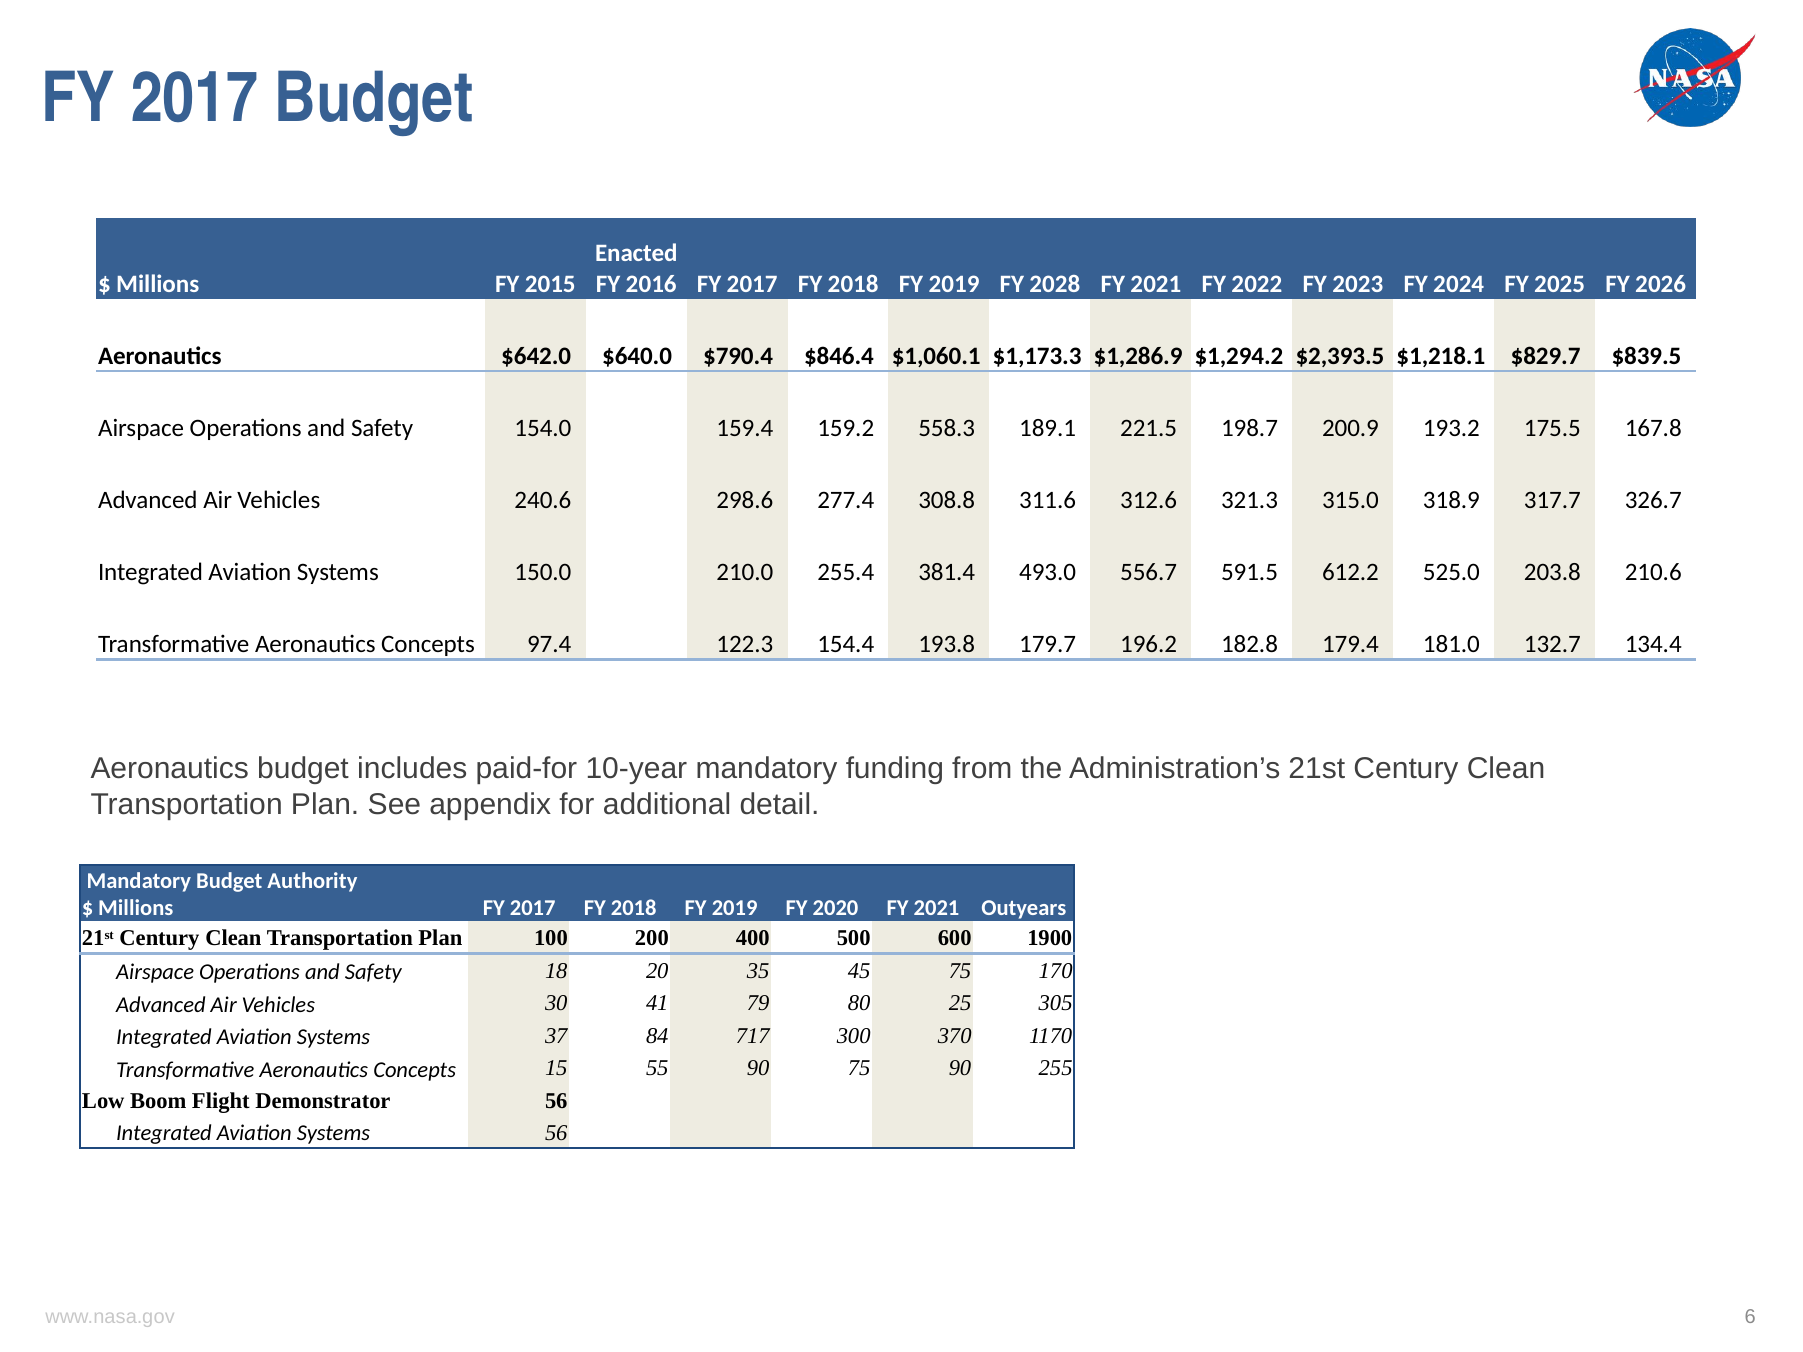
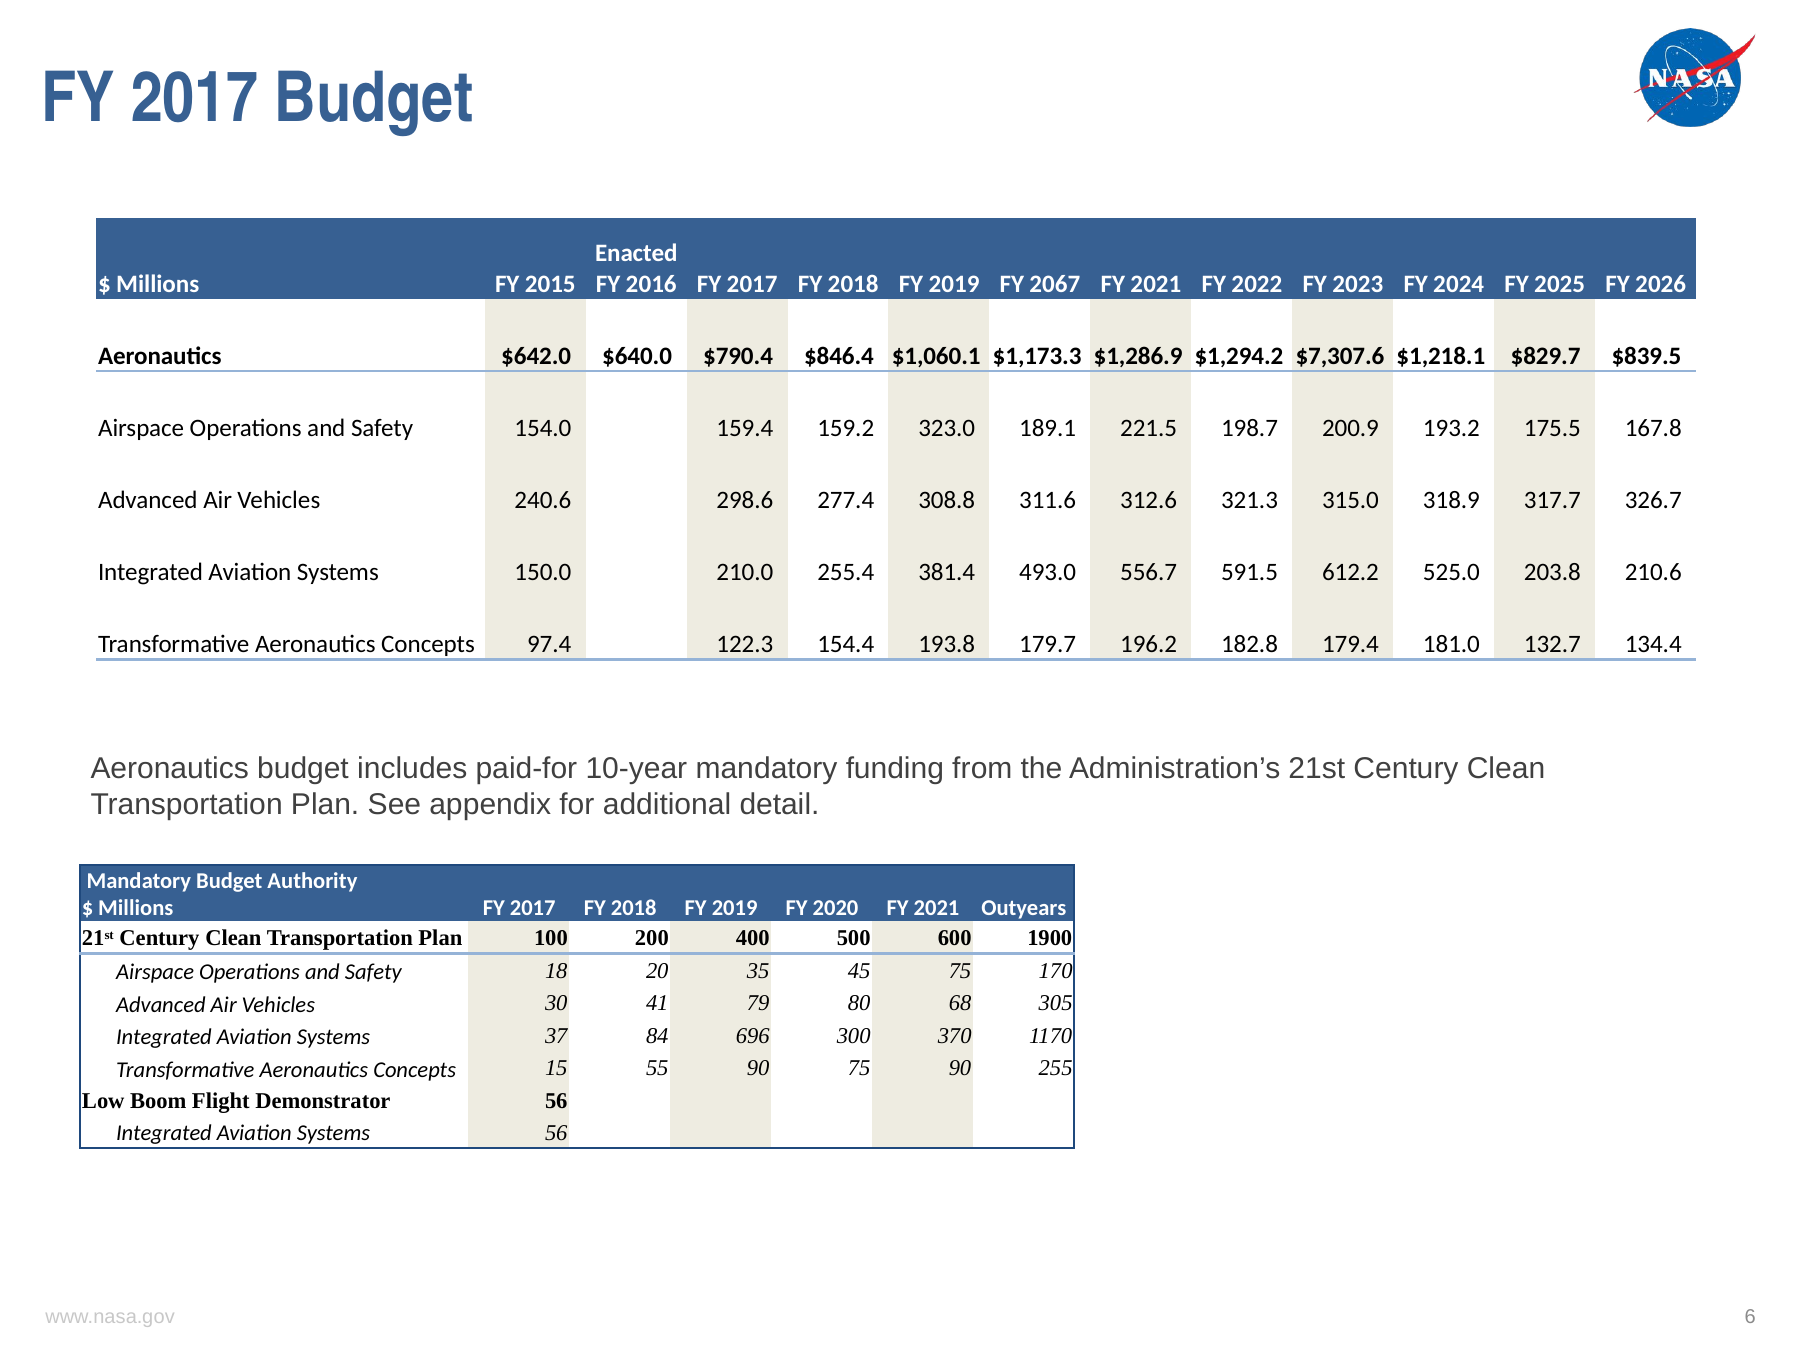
2028: 2028 -> 2067 (1055, 284)
$2,393.5: $2,393.5 -> $7,307.6 (1340, 356)
558.3: 558.3 -> 323.0 (947, 428)
25: 25 -> 68 (960, 1003)
717: 717 -> 696 (753, 1036)
